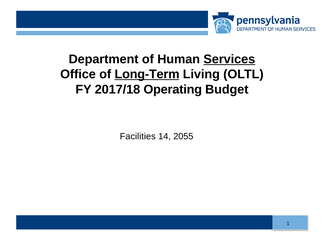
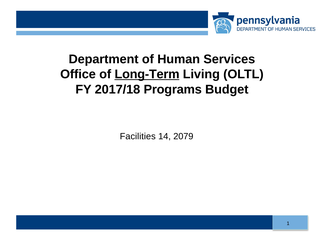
Services underline: present -> none (229, 59)
Operating: Operating -> Programs (173, 89)
2055: 2055 -> 2079 (183, 136)
